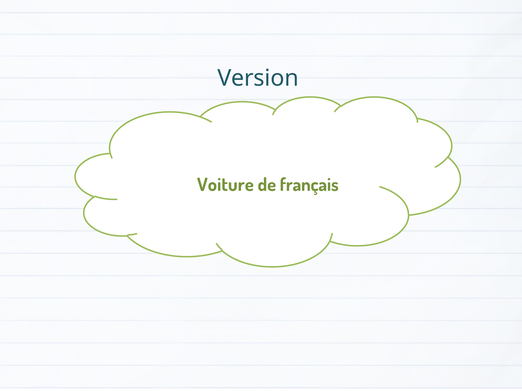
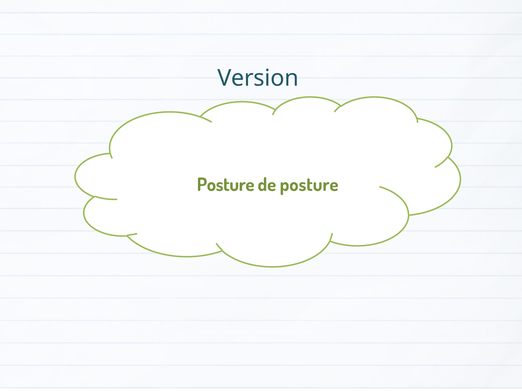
Voiture: Voiture -> Posture (226, 185)
de français: français -> posture (309, 185)
